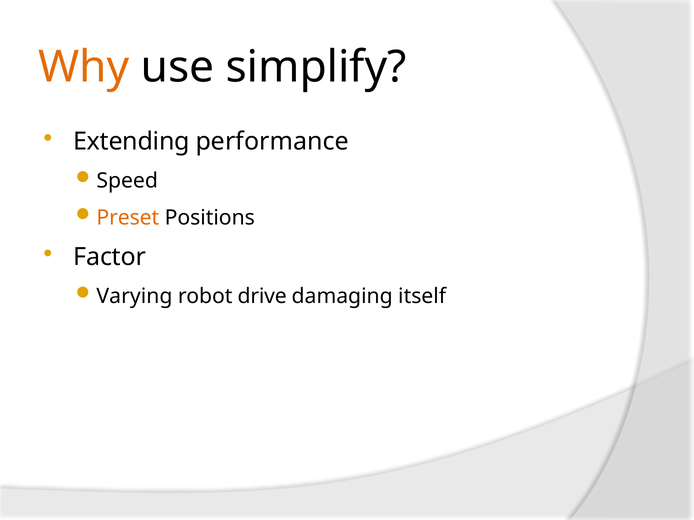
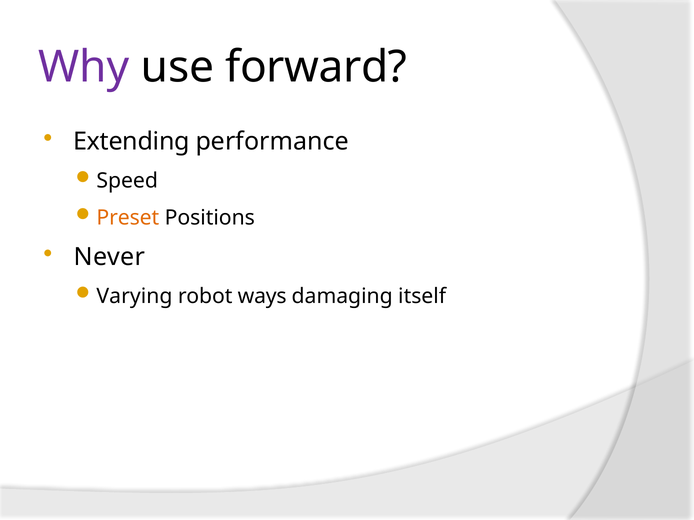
Why colour: orange -> purple (84, 67)
simplify: simplify -> forward (316, 67)
Factor: Factor -> Never (110, 257)
drive: drive -> ways (262, 296)
